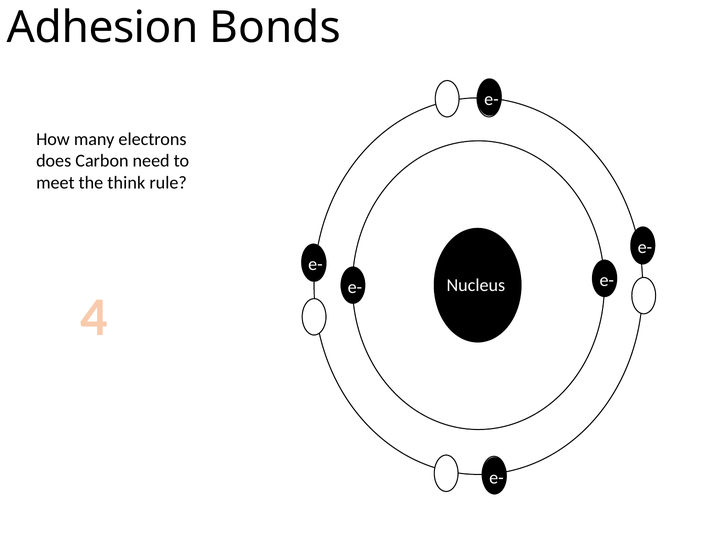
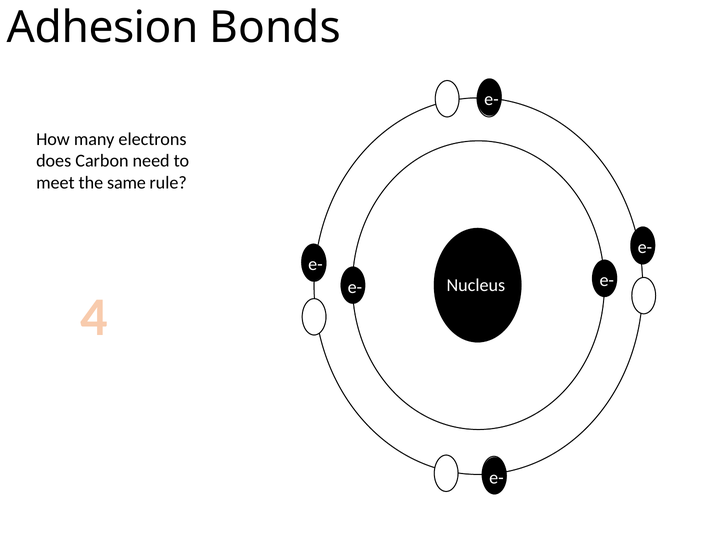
think: think -> same (126, 183)
